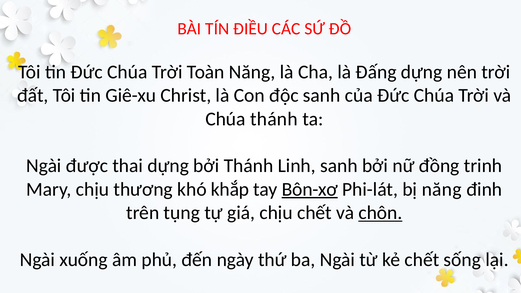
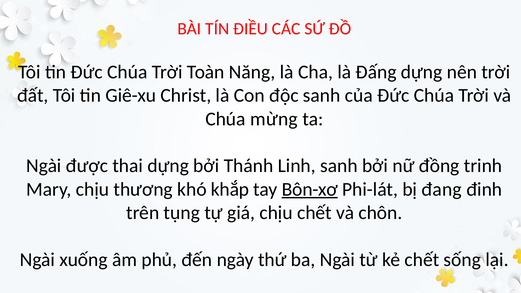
Chúa thánh: thánh -> mừng (274, 119)
bị năng: năng -> đang (442, 189)
chôn underline: present -> none (380, 213)
